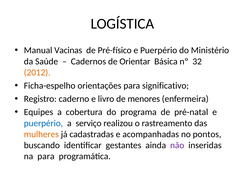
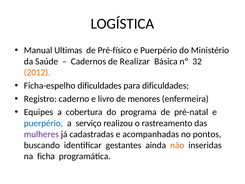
Vacinas: Vacinas -> Ultimas (68, 50)
Orientar: Orientar -> Realizar (135, 61)
Ficha-espelho orientações: orientações -> dificuldades (99, 86)
para significativo: significativo -> dificuldades (166, 86)
mulheres colour: orange -> purple (41, 134)
não colour: purple -> orange (177, 145)
na para: para -> ficha (46, 156)
